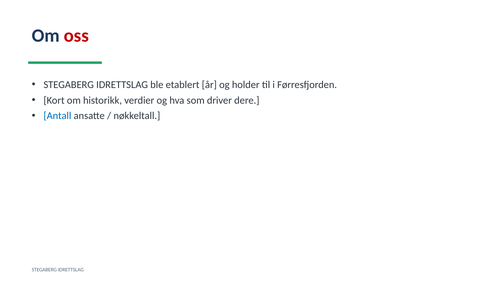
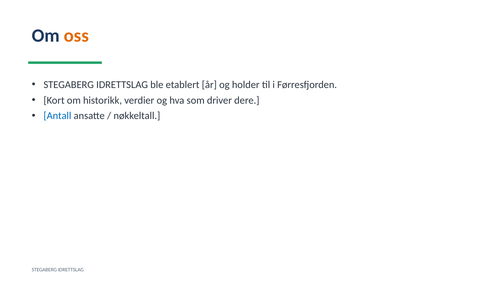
oss colour: red -> orange (76, 36)
